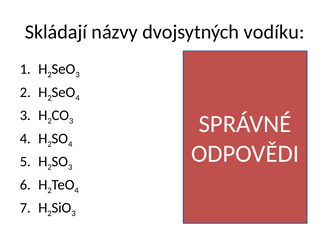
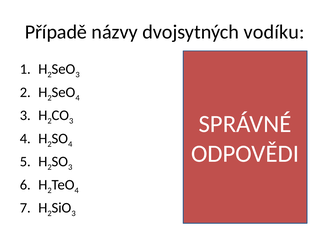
Skládají: Skládají -> Případě (56, 32)
